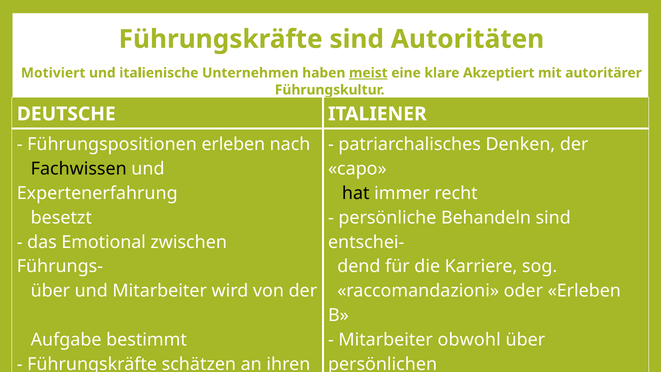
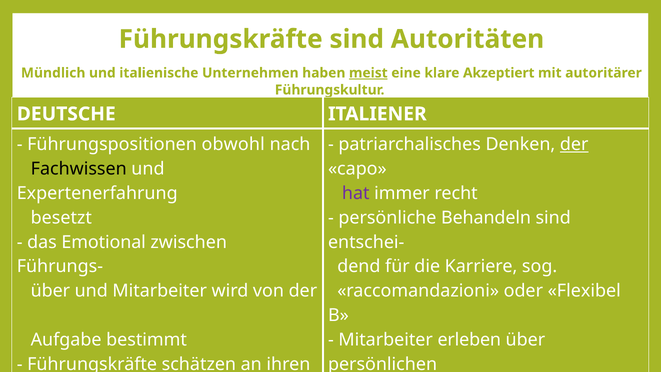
Motiviert: Motiviert -> Mündlich (53, 73)
Führungspositionen erleben: erleben -> obwohl (233, 144)
der underline: none -> present (574, 144)
hat colour: black -> purple (356, 193)
oder Erleben: Erleben -> Flexibel (584, 291)
obwohl: obwohl -> erleben (469, 340)
